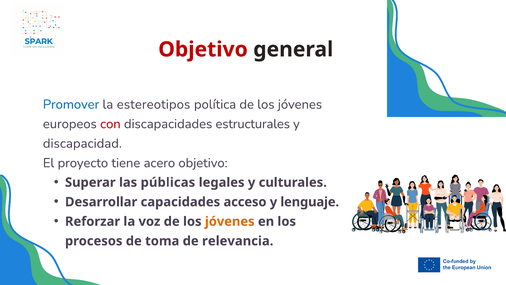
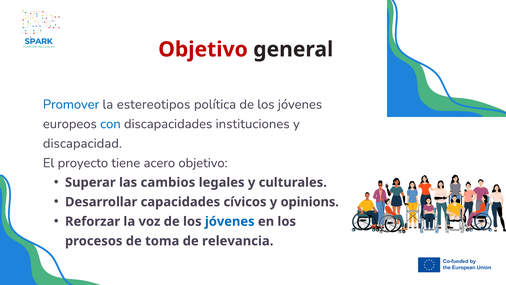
con colour: red -> blue (110, 124)
estructurales: estructurales -> instituciones (253, 124)
públicas: públicas -> cambios (168, 182)
acceso: acceso -> cívicos (245, 202)
lenguaje: lenguaje -> opinions (310, 202)
jóvenes colour: orange -> blue (230, 221)
